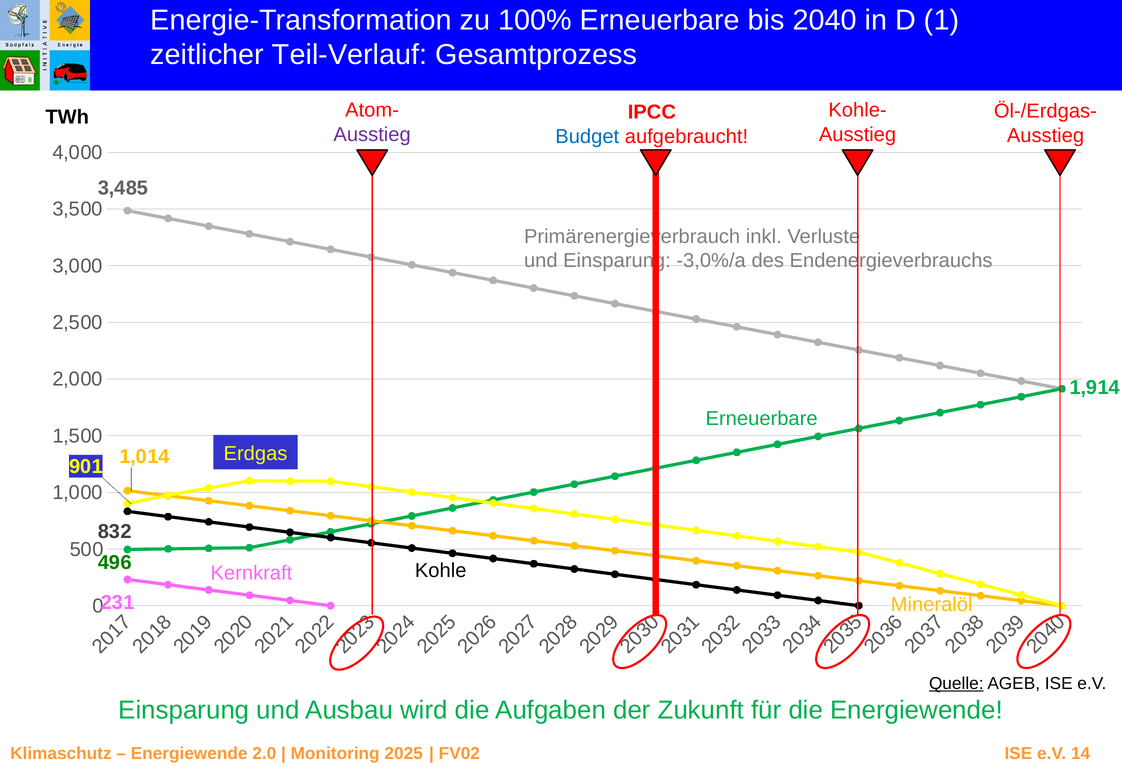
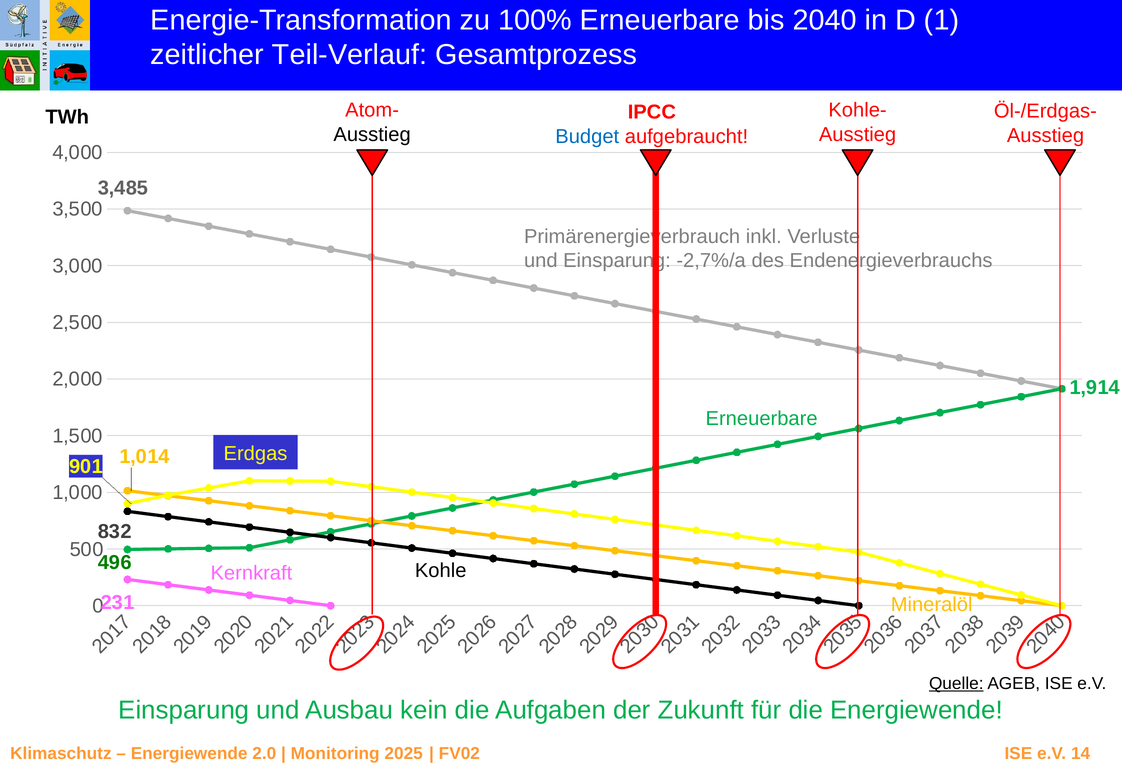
Ausstieg colour: purple -> black (372, 134)
-3,0%/a: -3,0%/a -> -2,7%/a (711, 260)
wird: wird -> kein (424, 710)
